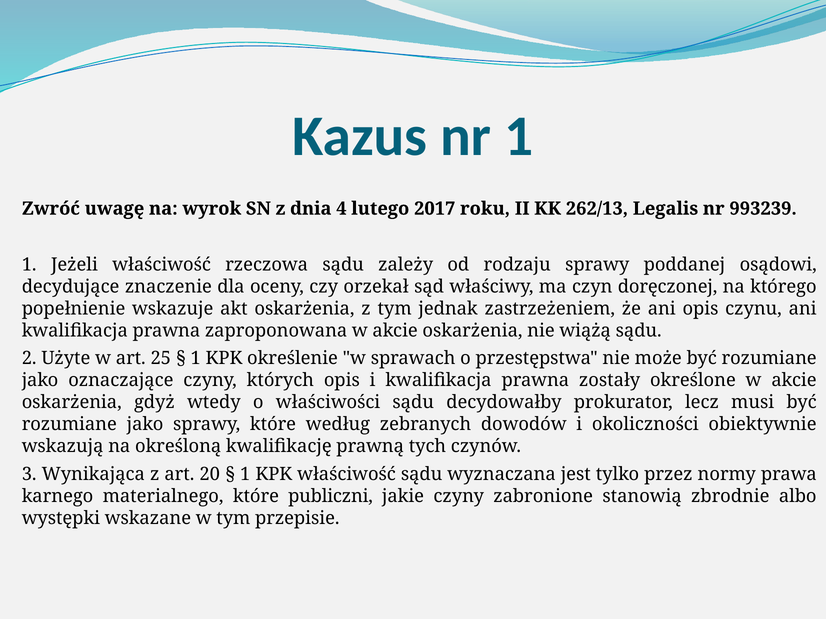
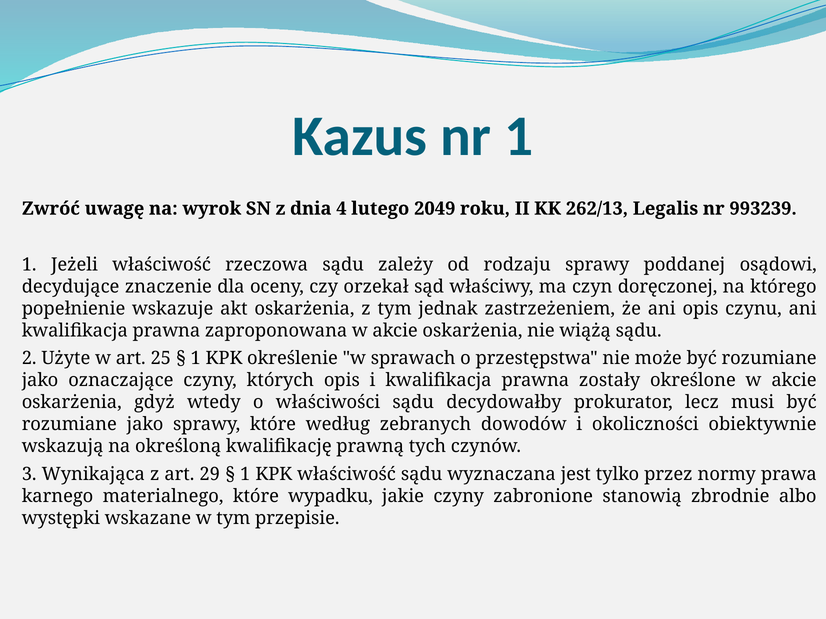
2017: 2017 -> 2049 (435, 209)
20: 20 -> 29 (210, 475)
publiczni: publiczni -> wypadku (331, 497)
